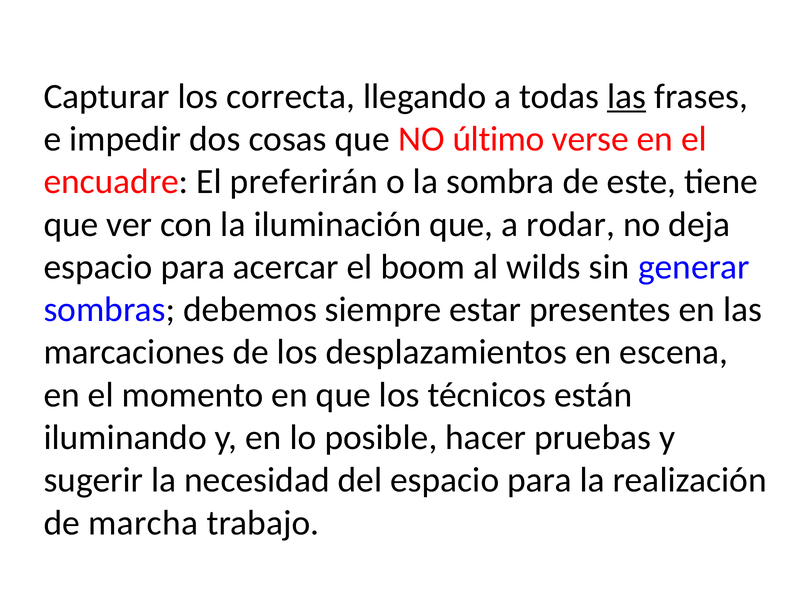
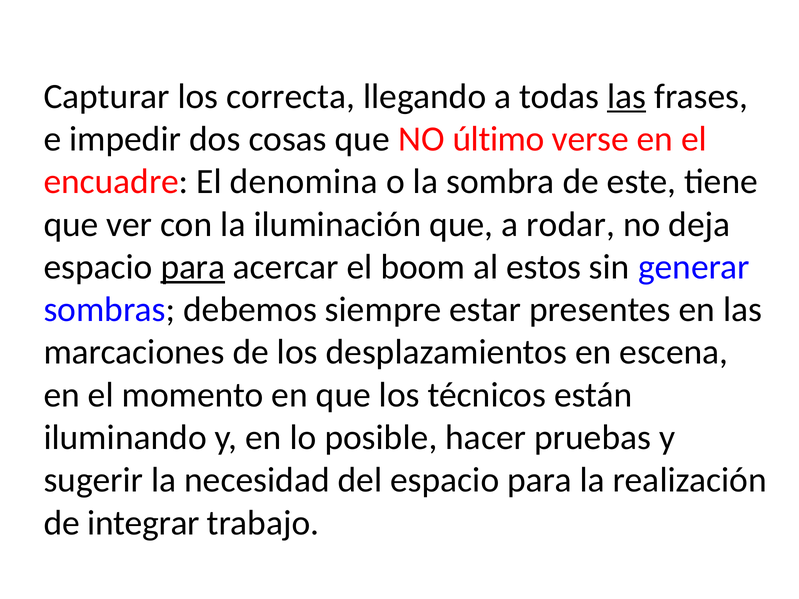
preferirán: preferirán -> denomina (304, 182)
para underline: none -> present (193, 267)
wilds: wilds -> estos (544, 267)
marcha: marcha -> integrar (143, 523)
